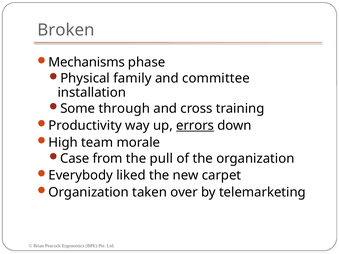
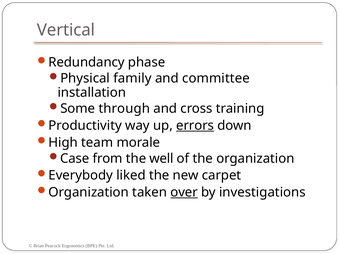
Broken: Broken -> Vertical (66, 30)
Mechanisms: Mechanisms -> Redundancy (87, 62)
pull: pull -> well (162, 159)
over underline: none -> present (184, 192)
telemarketing: telemarketing -> investigations (262, 192)
